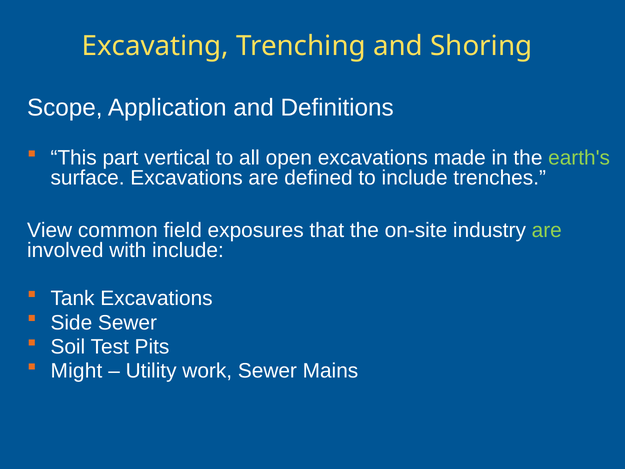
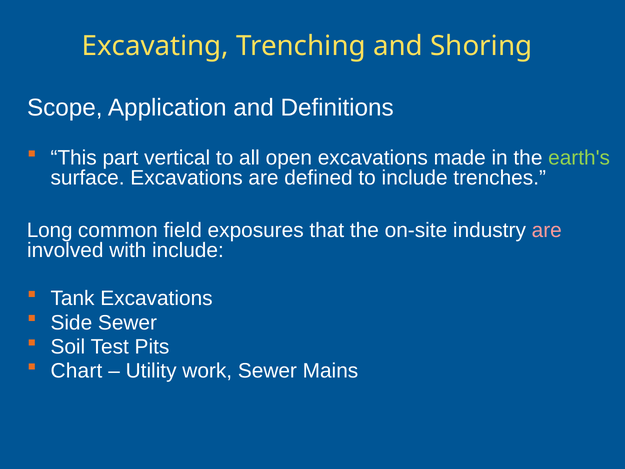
View: View -> Long (50, 230)
are colour: light green -> pink (547, 230)
Might: Might -> Chart (76, 371)
